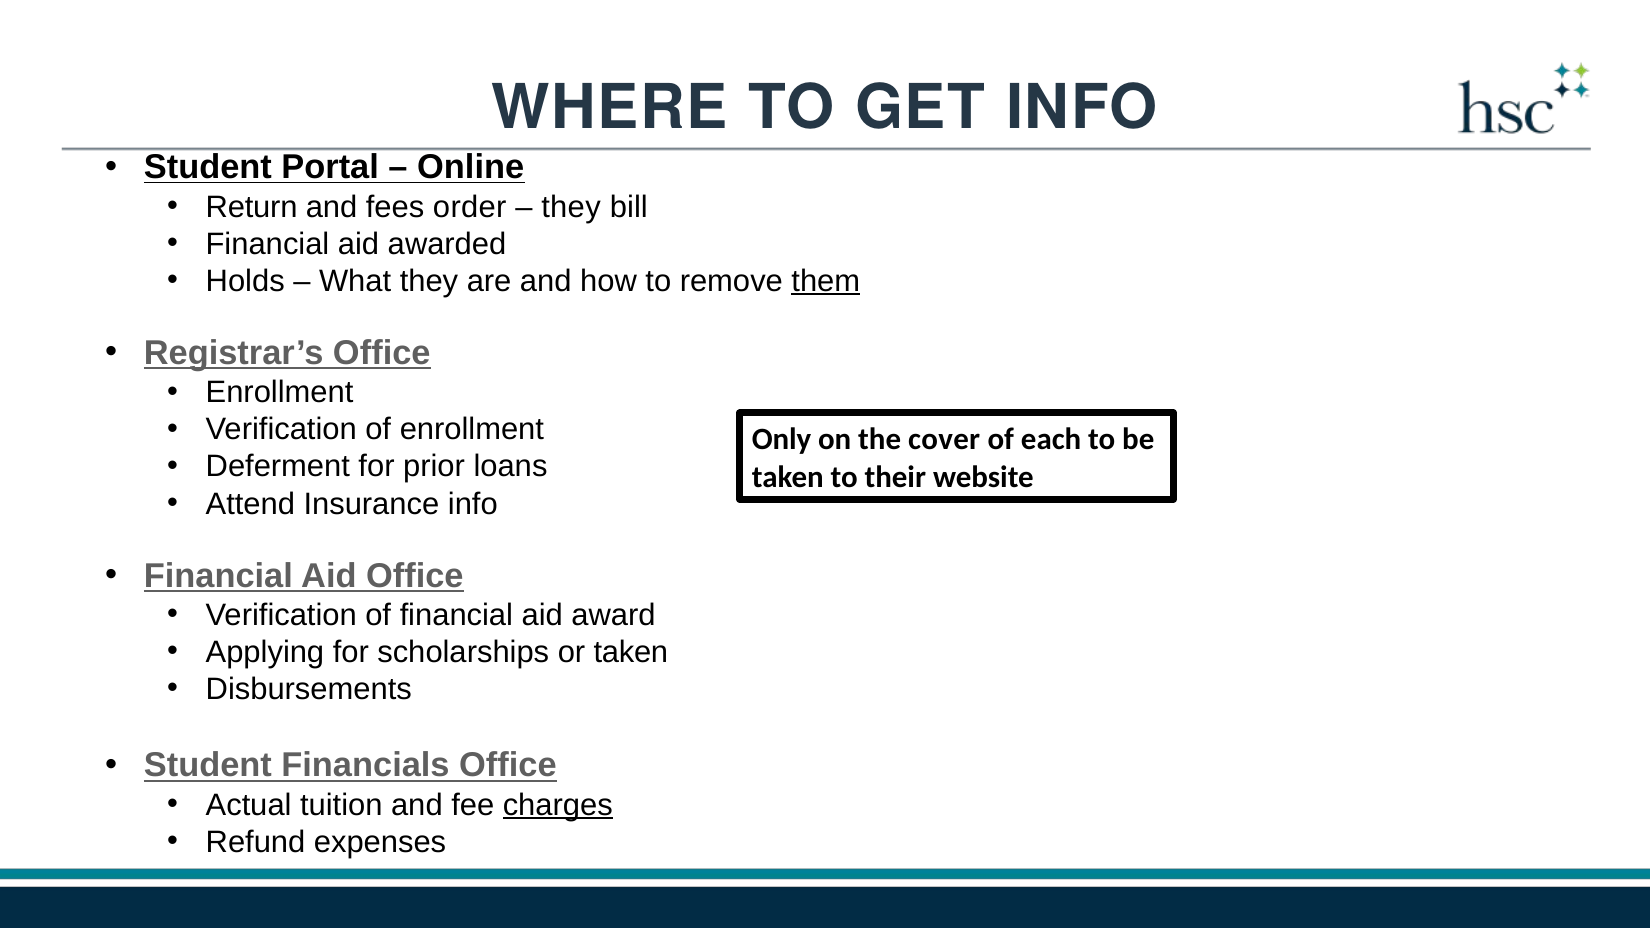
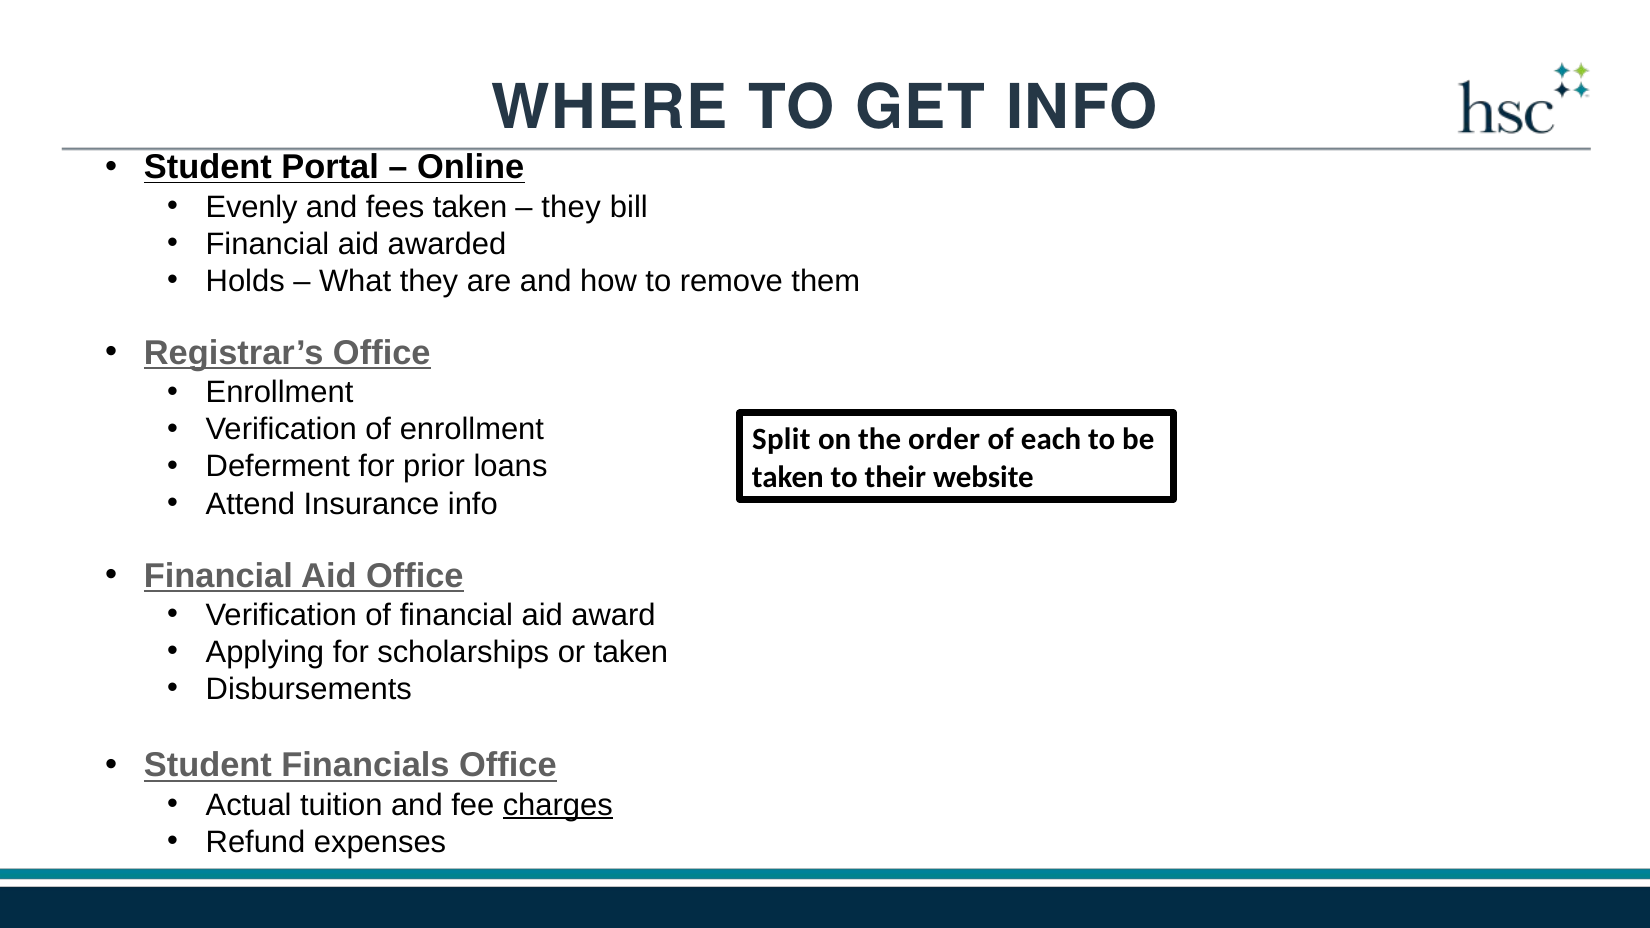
Return: Return -> Evenly (252, 207)
fees order: order -> taken (470, 207)
them underline: present -> none (826, 281)
Only: Only -> Split (781, 440)
cover: cover -> order (944, 440)
